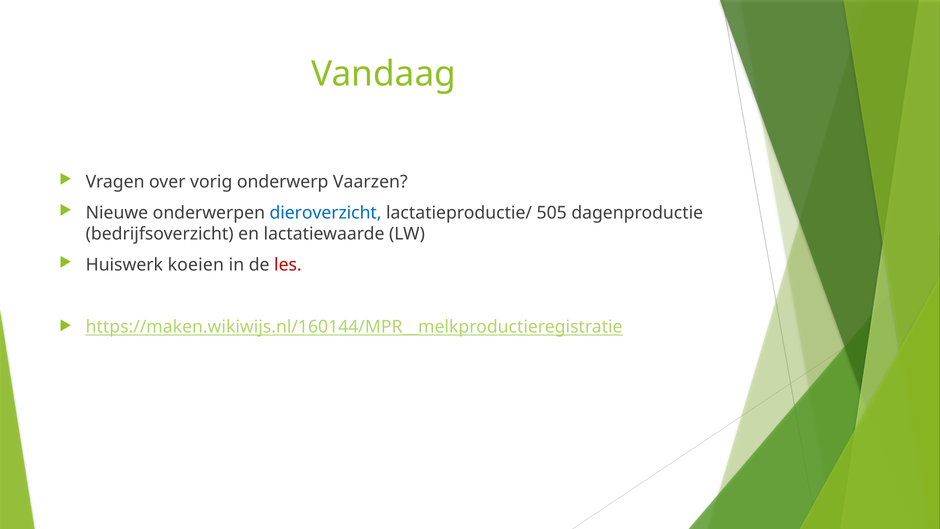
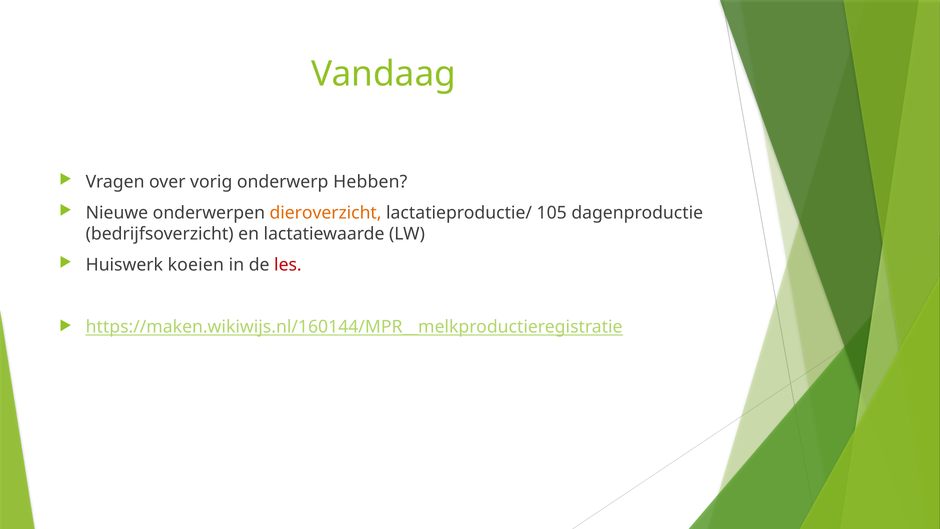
Vaarzen: Vaarzen -> Hebben (370, 182)
dieroverzicht colour: blue -> orange (326, 213)
505: 505 -> 105 (552, 213)
